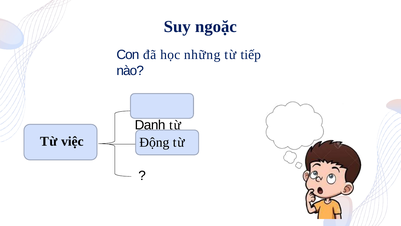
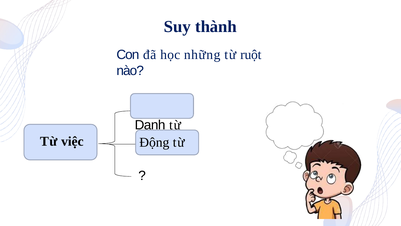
ngoặc: ngoặc -> thành (216, 27)
tiếp: tiếp -> ruột (251, 55)
